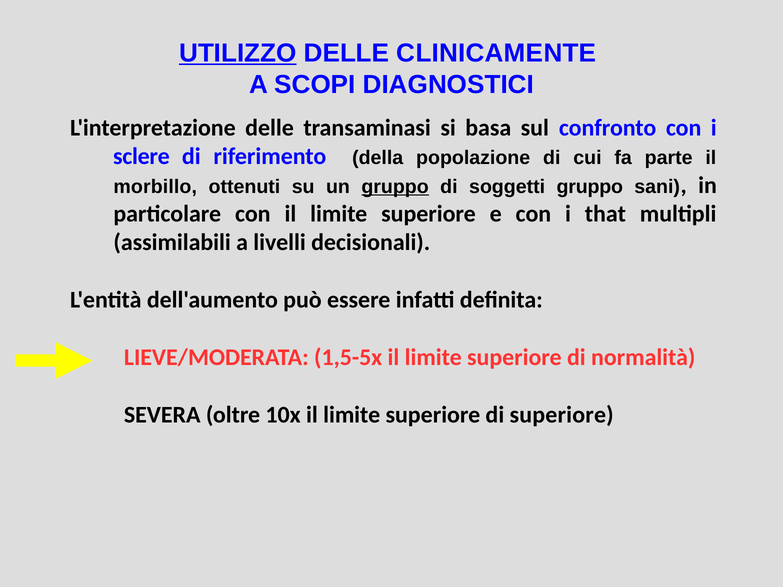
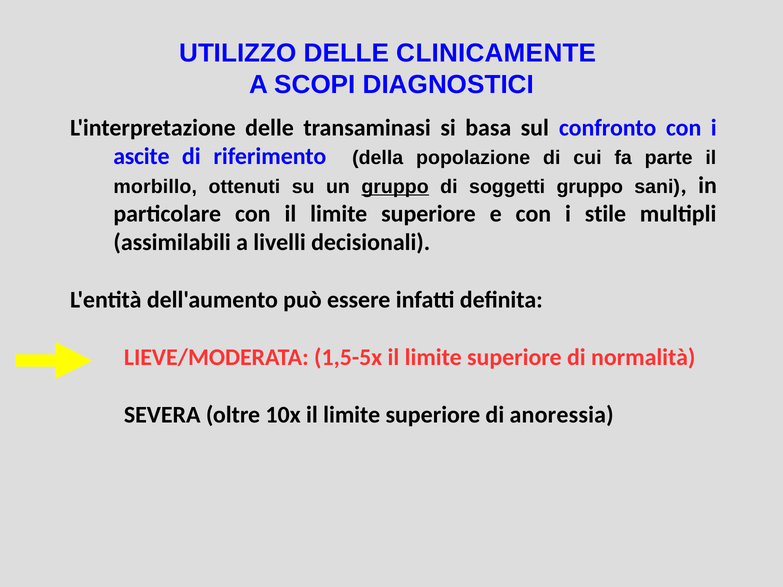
UTILIZZO underline: present -> none (238, 53)
sclere: sclere -> ascite (141, 157)
that: that -> stile (605, 214)
di superiore: superiore -> anoressia (562, 415)
